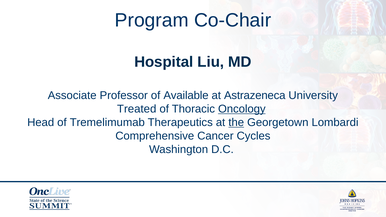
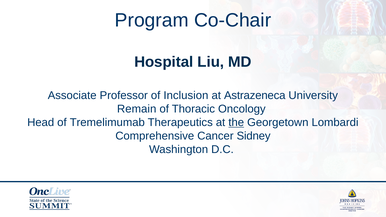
Available: Available -> Inclusion (186, 96)
Treated: Treated -> Remain (137, 109)
Oncology underline: present -> none (242, 109)
Cycles: Cycles -> Sidney (254, 136)
